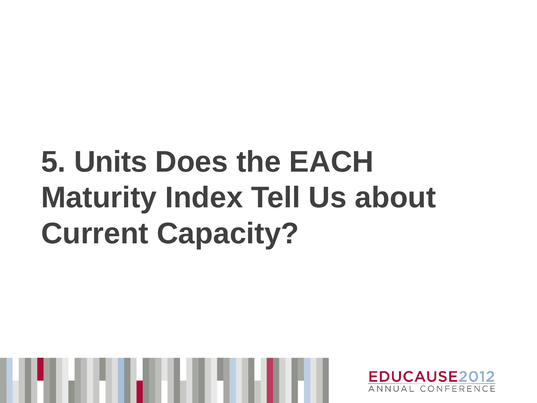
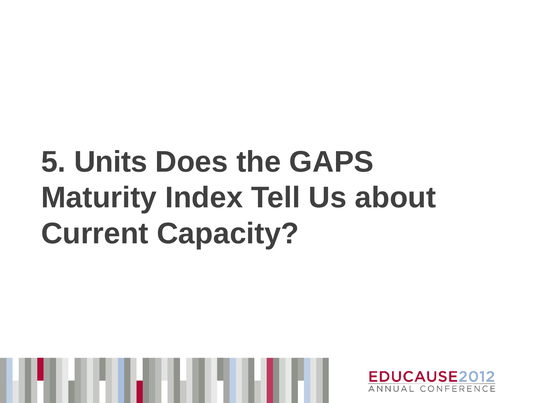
EACH: EACH -> GAPS (332, 162)
